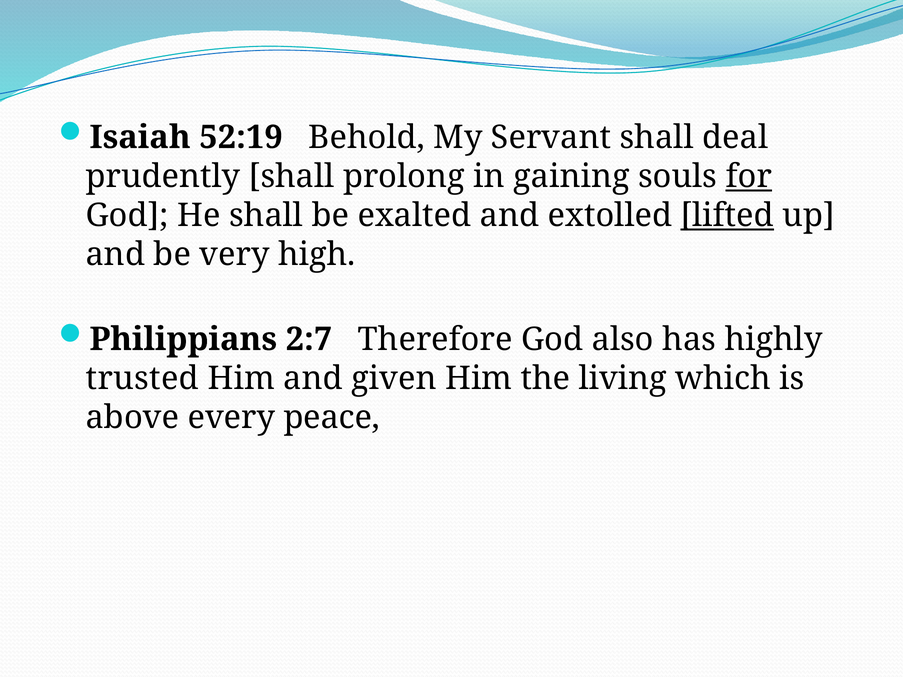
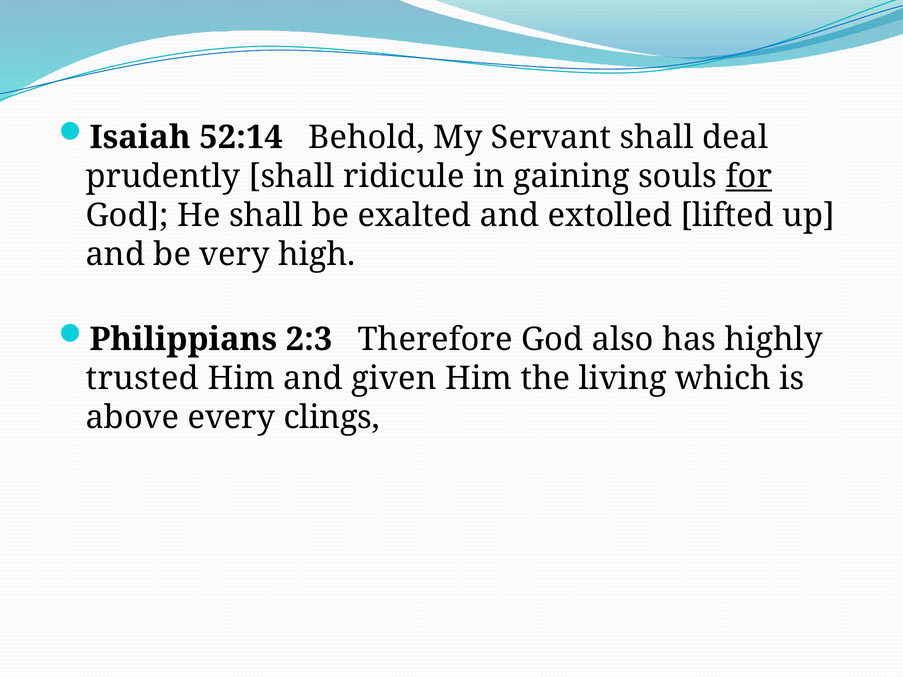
52:19: 52:19 -> 52:14 (241, 137)
prolong: prolong -> ridicule (404, 176)
lifted underline: present -> none (727, 216)
2:7: 2:7 -> 2:3 (309, 339)
peace: peace -> clings (332, 418)
